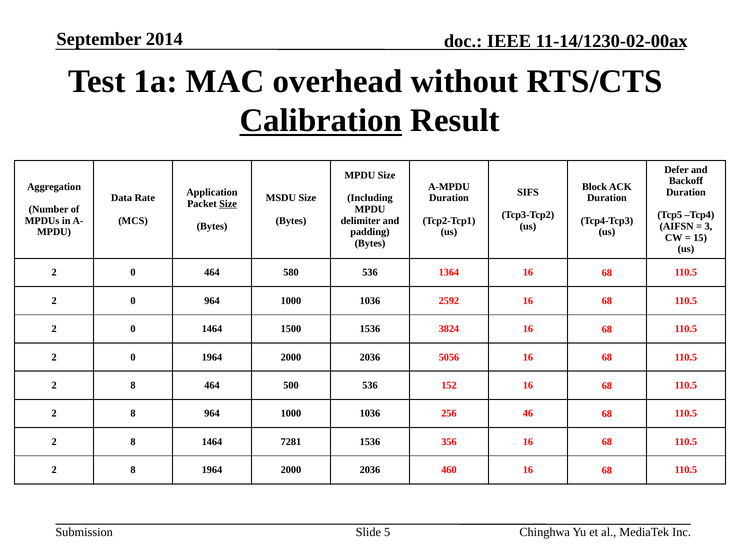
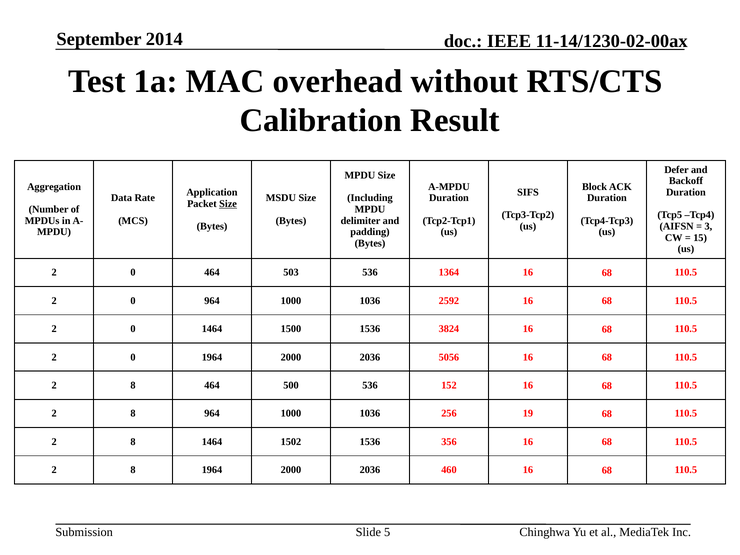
Calibration underline: present -> none (321, 121)
580: 580 -> 503 (291, 273)
46: 46 -> 19 (528, 414)
7281: 7281 -> 1502 (291, 442)
